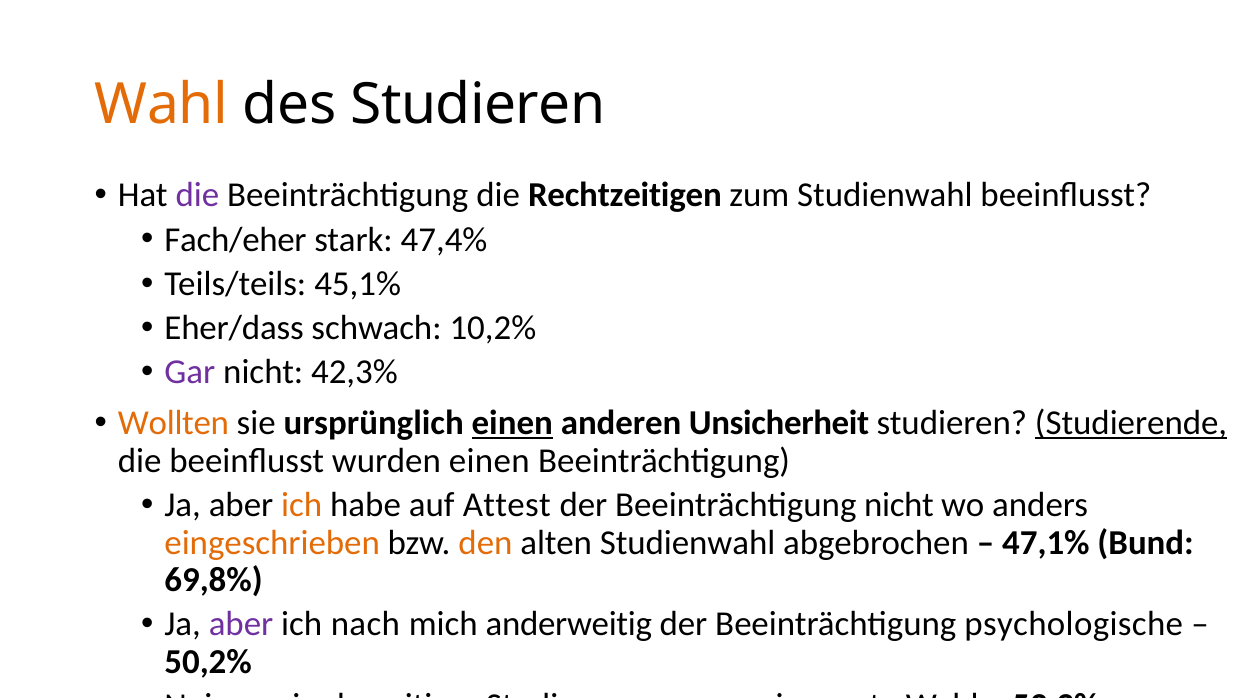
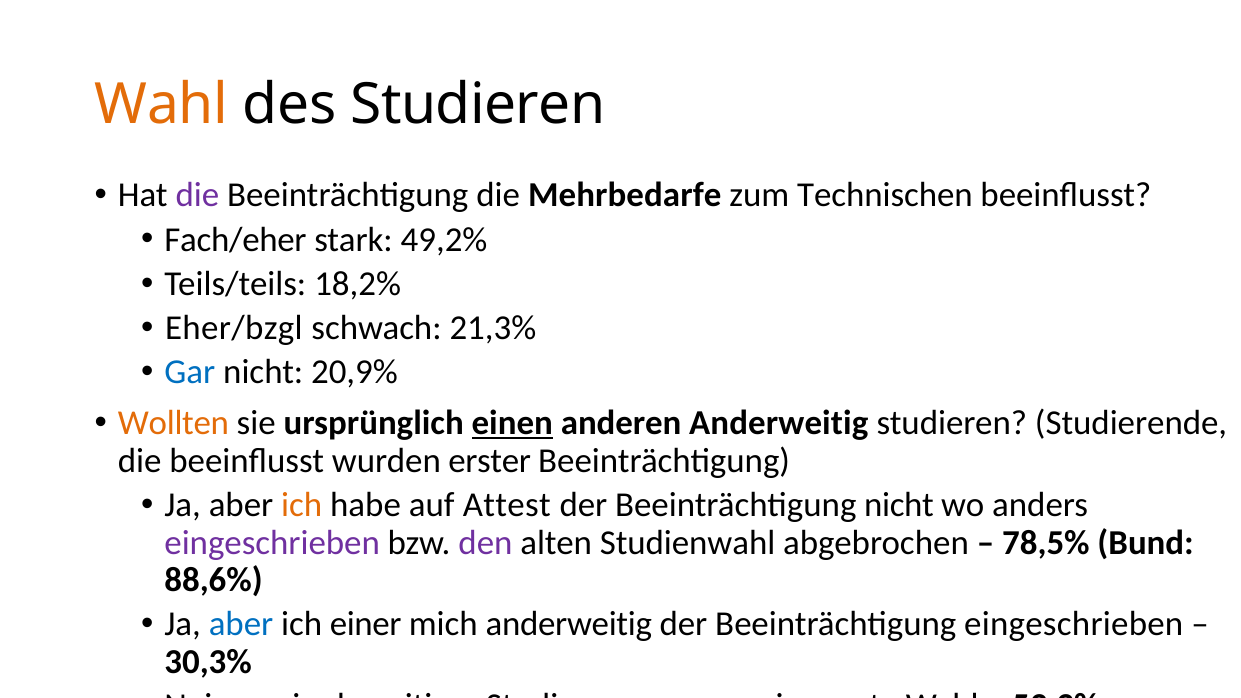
Rechtzeitigen: Rechtzeitigen -> Mehrbedarfe (625, 195)
zum Studienwahl: Studienwahl -> Technischen (885, 195)
47,4%: 47,4% -> 49,2% (444, 240)
45,1%: 45,1% -> 18,2% (358, 284)
Eher/dass: Eher/dass -> Eher/bzgl (234, 328)
10,2%: 10,2% -> 21,3% (493, 328)
Gar colour: purple -> blue (190, 372)
42,3%: 42,3% -> 20,9% (354, 372)
anderen Unsicherheit: Unsicherheit -> Anderweitig (779, 423)
Studierende underline: present -> none (1131, 423)
wurden einen: einen -> erster (490, 461)
eingeschrieben colour: orange -> purple (272, 543)
den colour: orange -> purple (485, 543)
47,1%: 47,1% -> 78,5% (1046, 543)
69,8%: 69,8% -> 88,6% (214, 580)
aber colour: purple -> blue (241, 624)
nach: nach -> einer (366, 624)
Beeinträchtigung psychologische: psychologische -> eingeschrieben (1074, 624)
50,2%: 50,2% -> 30,3% (208, 662)
